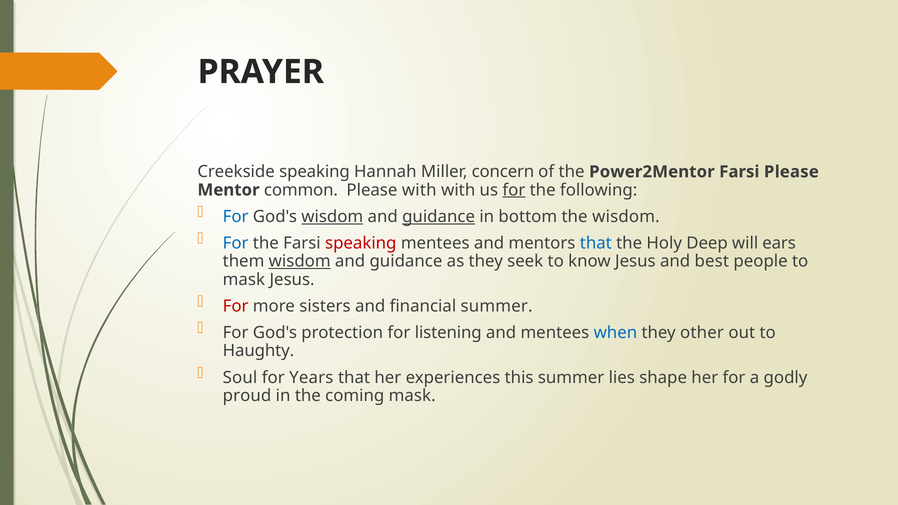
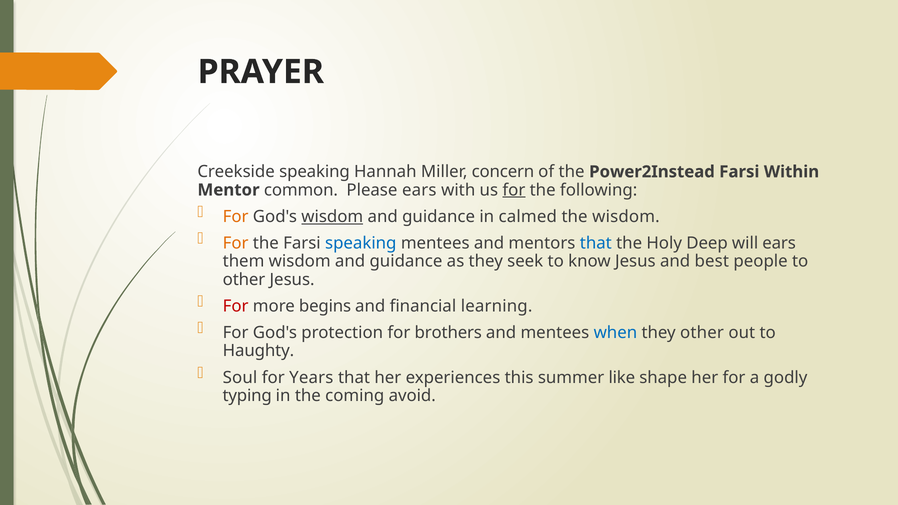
Power2Mentor: Power2Mentor -> Power2Instead (652, 172)
Farsi Please: Please -> Within (791, 172)
Please with: with -> ears (419, 190)
For colour: blue -> orange (236, 217)
guidance underline: present -> none (439, 217)
bottom: bottom -> calmed (528, 217)
For colour: blue -> orange (236, 243)
speaking colour: red -> blue (361, 243)
wisdom underline: present -> none (300, 261)
mask: mask -> other (244, 280)
sisters: sisters -> begins (325, 306)
financial summer: summer -> learning (497, 306)
listening: listening -> brothers (448, 333)
lies: lies -> like (622, 378)
proud: proud -> typing (247, 396)
coming mask: mask -> avoid (412, 396)
